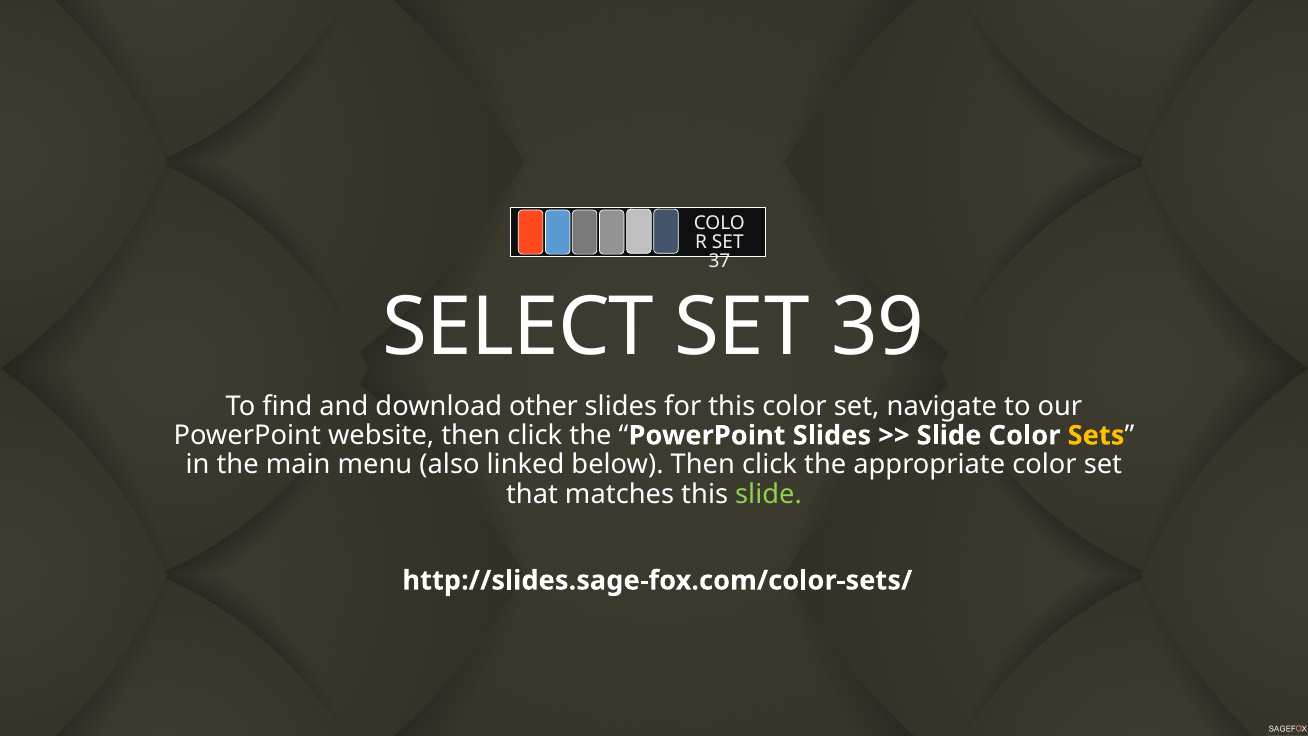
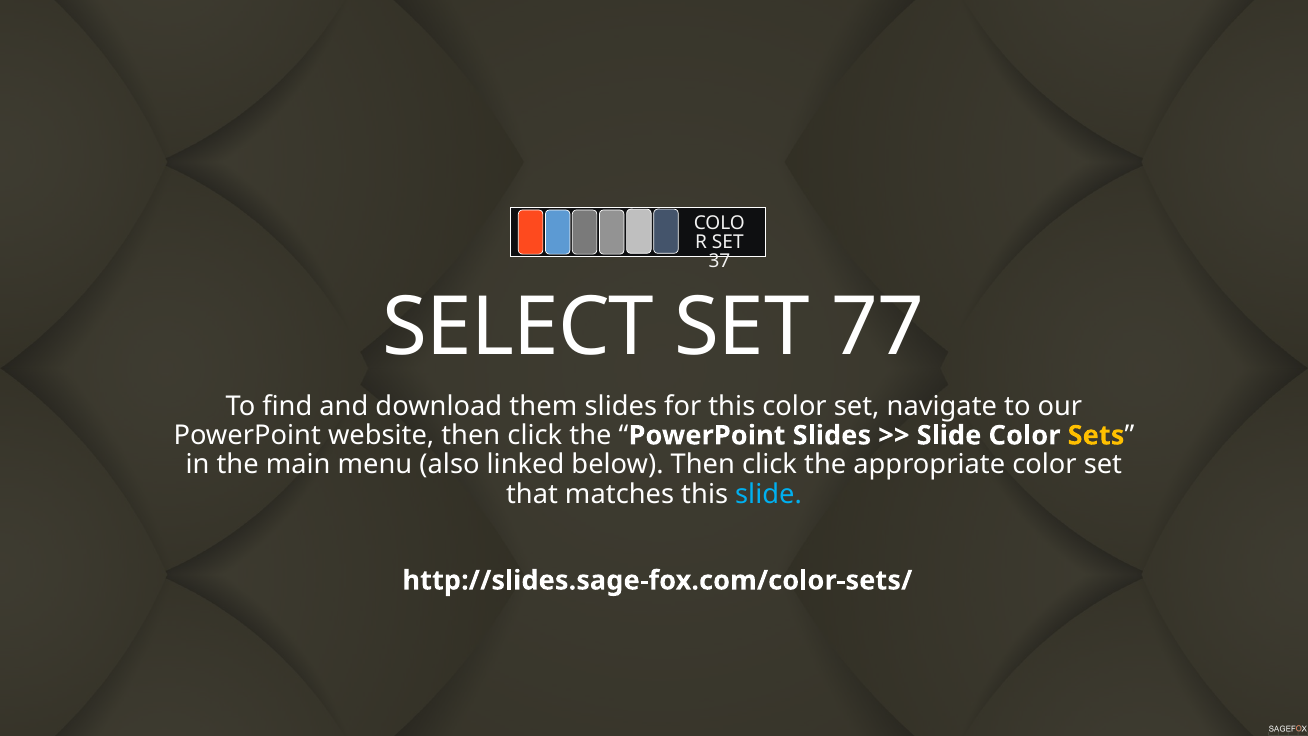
39: 39 -> 77 (878, 327)
other: other -> them (543, 406)
slide colour: light green -> light blue (769, 494)
